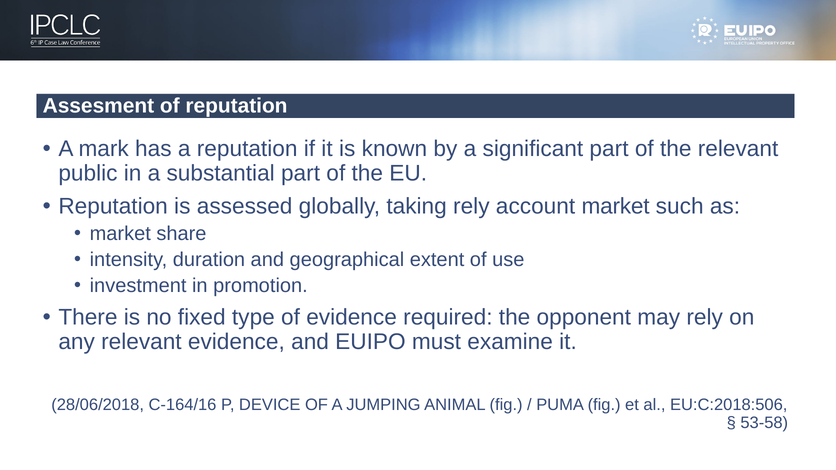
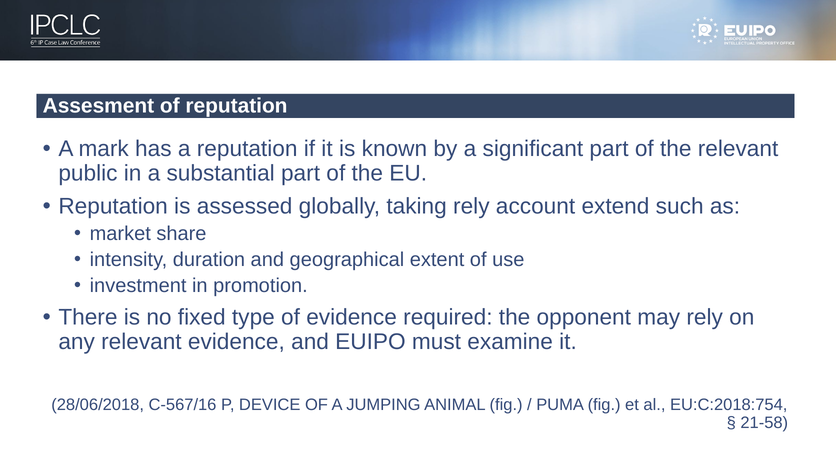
account market: market -> extend (615, 206)
C-164/16: C-164/16 -> C-567/16 (182, 405)
EU:C:2018:506: EU:C:2018:506 -> EU:C:2018:754 (729, 405)
53-58: 53-58 -> 21-58 (764, 423)
